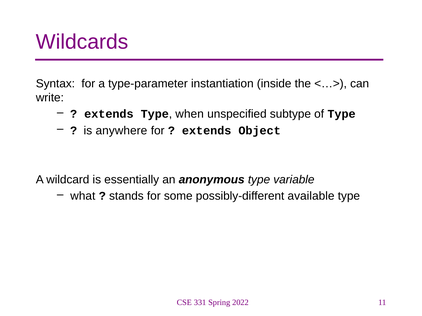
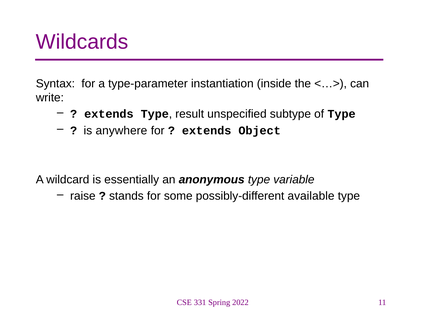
when: when -> result (190, 114)
what: what -> raise (83, 196)
